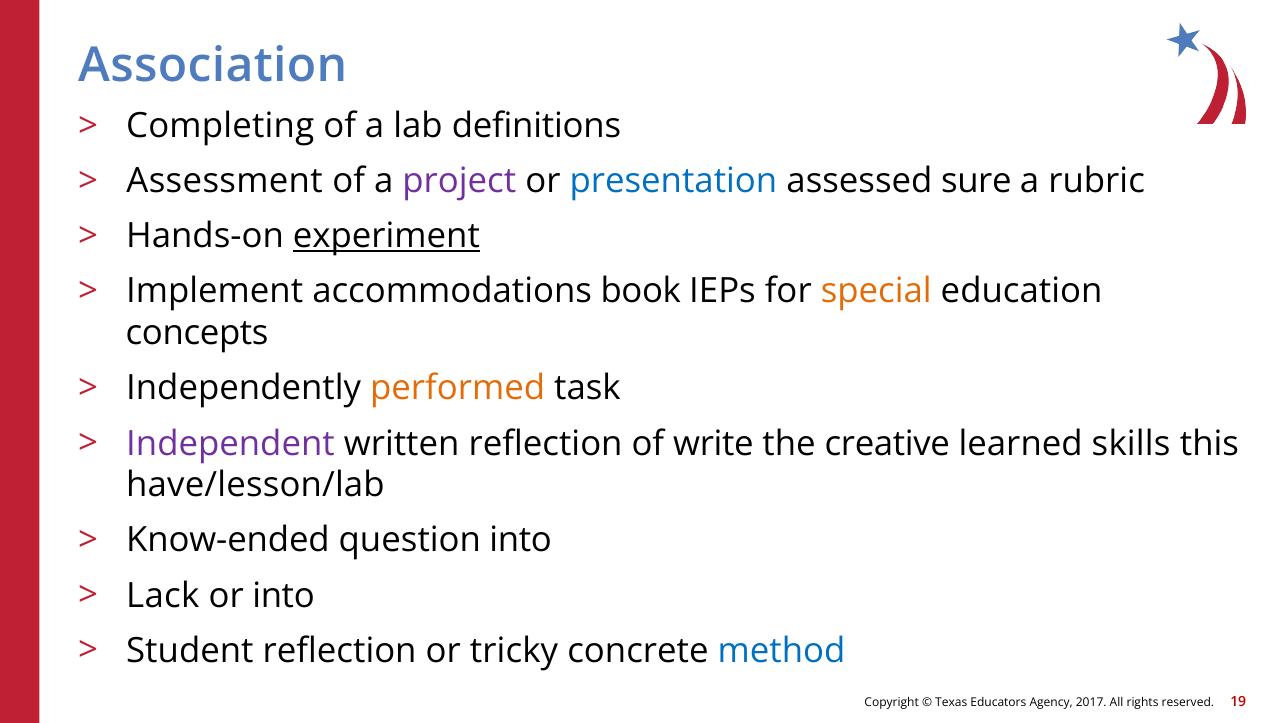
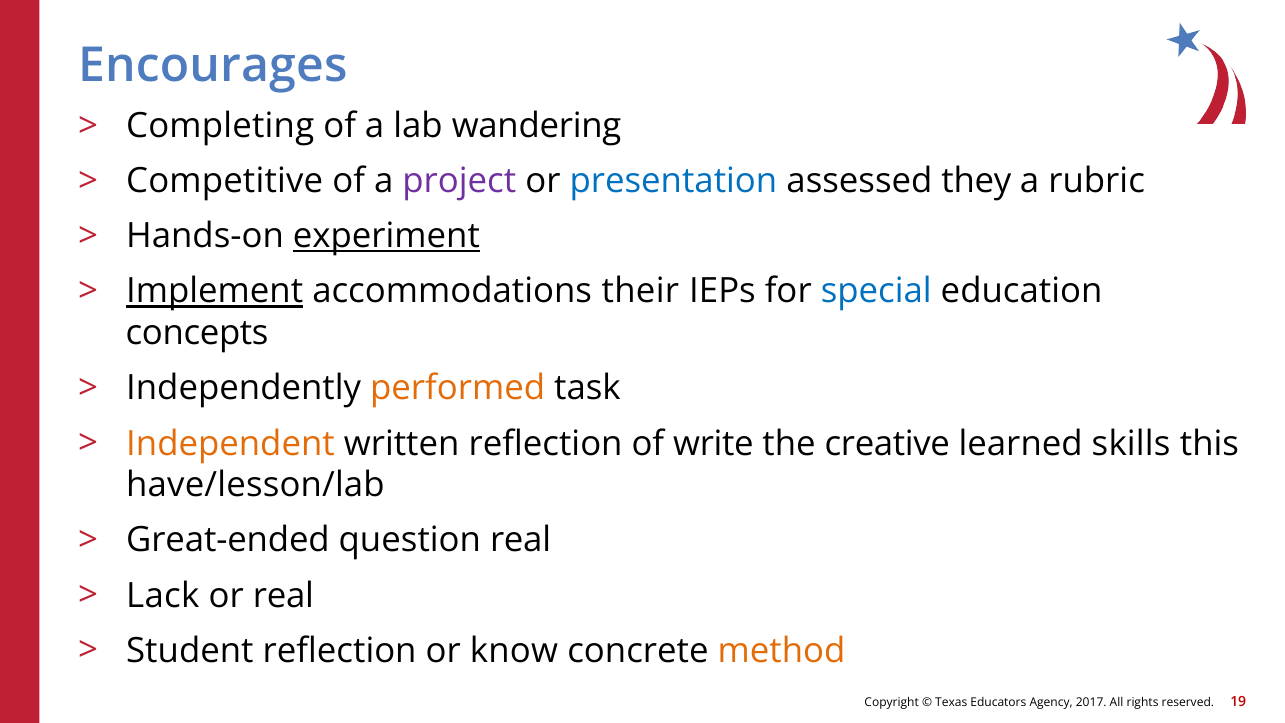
Association: Association -> Encourages (213, 66)
definitions: definitions -> wandering (536, 126)
Assessment: Assessment -> Competitive (225, 181)
sure: sure -> they (976, 181)
Implement underline: none -> present (215, 291)
book: book -> their (640, 291)
special colour: orange -> blue (876, 291)
Independent colour: purple -> orange (231, 443)
Know-ended: Know-ended -> Great-ended (228, 540)
question into: into -> real (521, 540)
or into: into -> real (283, 595)
tricky: tricky -> know (514, 651)
method colour: blue -> orange (782, 651)
